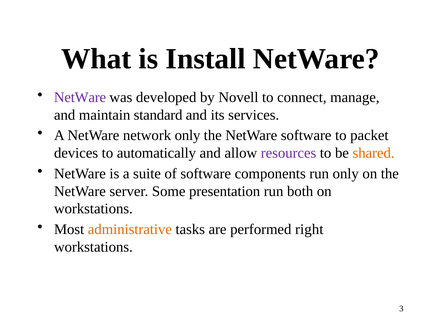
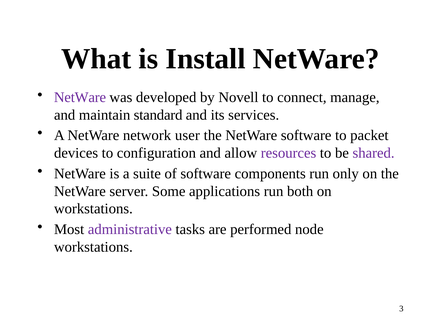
network only: only -> user (187, 136)
automatically: automatically -> configuration (156, 153)
shared colour: orange -> purple (374, 153)
presentation: presentation -> applications (225, 192)
administrative colour: orange -> purple (130, 230)
right: right -> node (309, 230)
